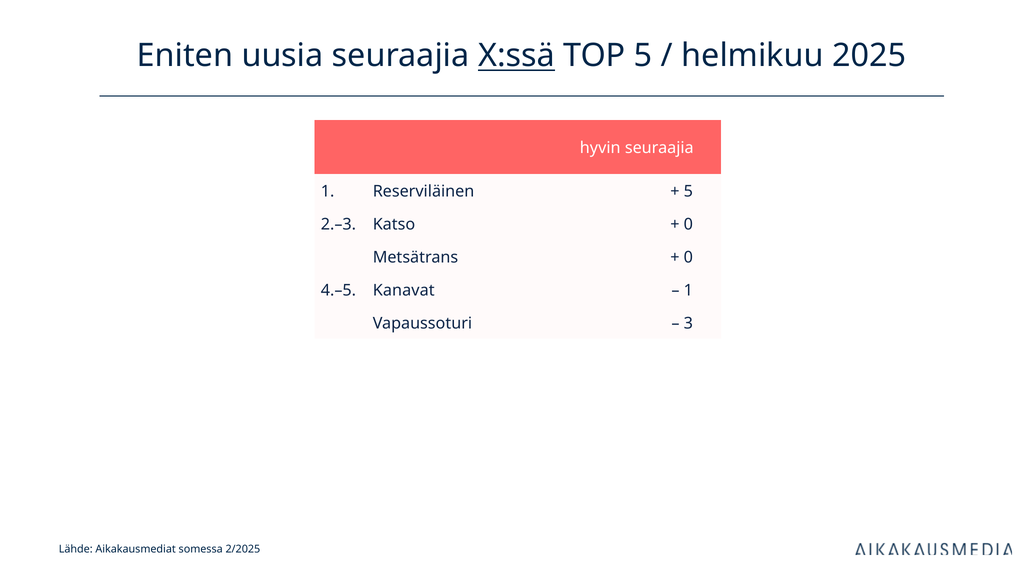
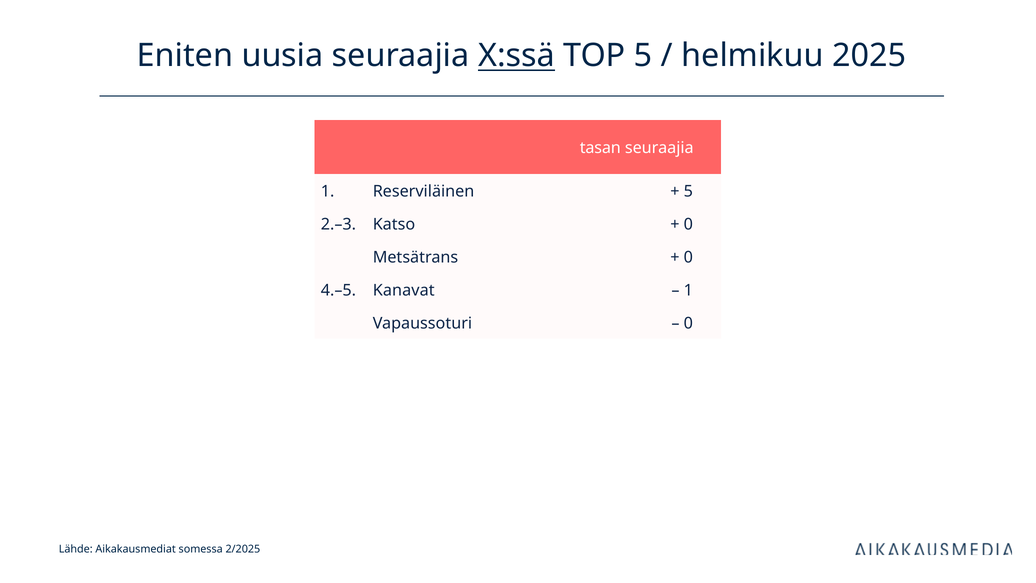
hyvin: hyvin -> tasan (600, 148)
3: 3 -> 0 (688, 323)
